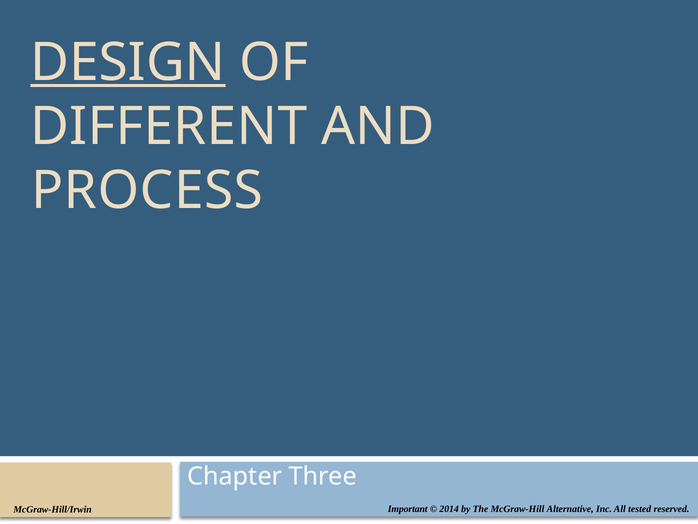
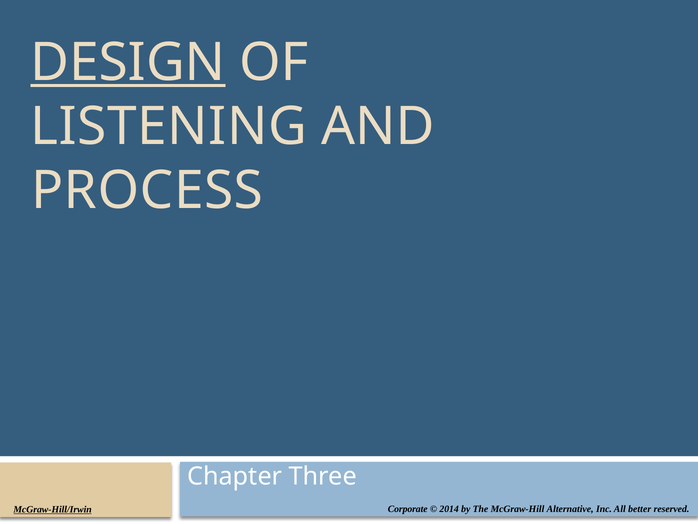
DIFFERENT: DIFFERENT -> LISTENING (169, 126)
Important: Important -> Corporate (408, 509)
tested: tested -> better (640, 509)
McGraw-Hill/Irwin underline: none -> present (53, 509)
